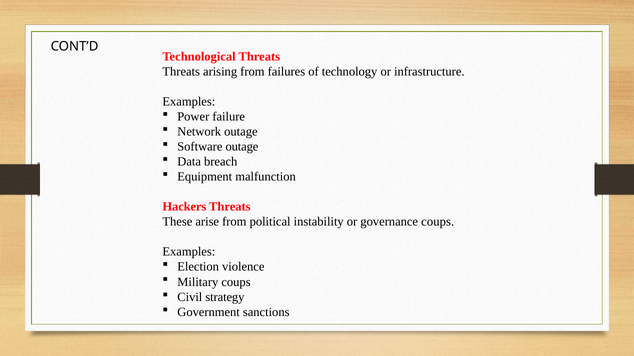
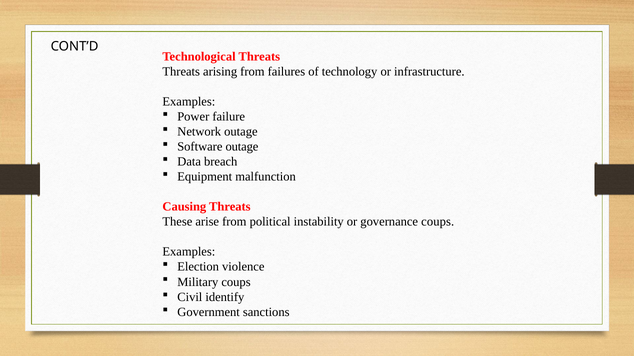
Hackers: Hackers -> Causing (184, 207)
strategy: strategy -> identify (225, 297)
